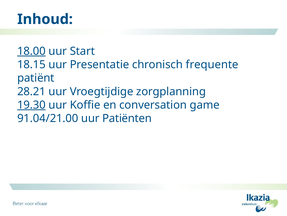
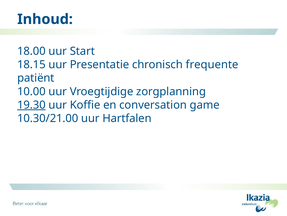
18.00 underline: present -> none (31, 51)
28.21: 28.21 -> 10.00 (31, 91)
91.04/21.00: 91.04/21.00 -> 10.30/21.00 (48, 118)
Patiënten: Patiënten -> Hartfalen (127, 118)
